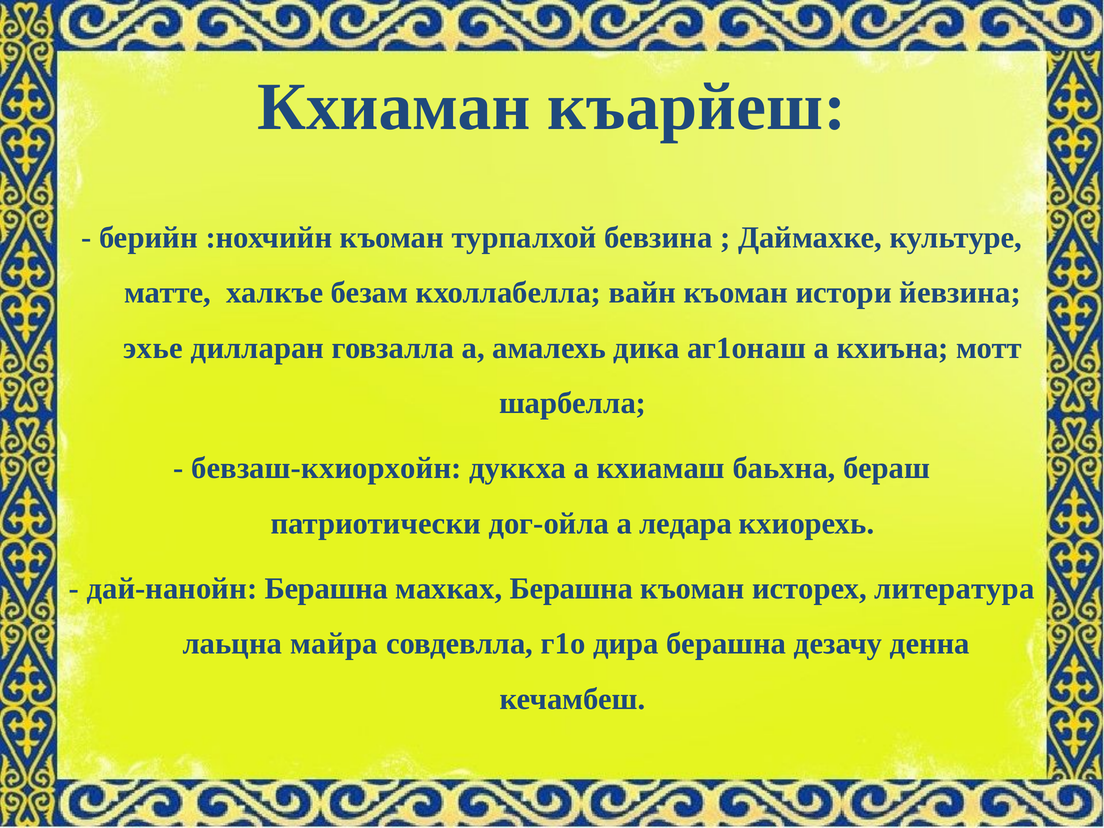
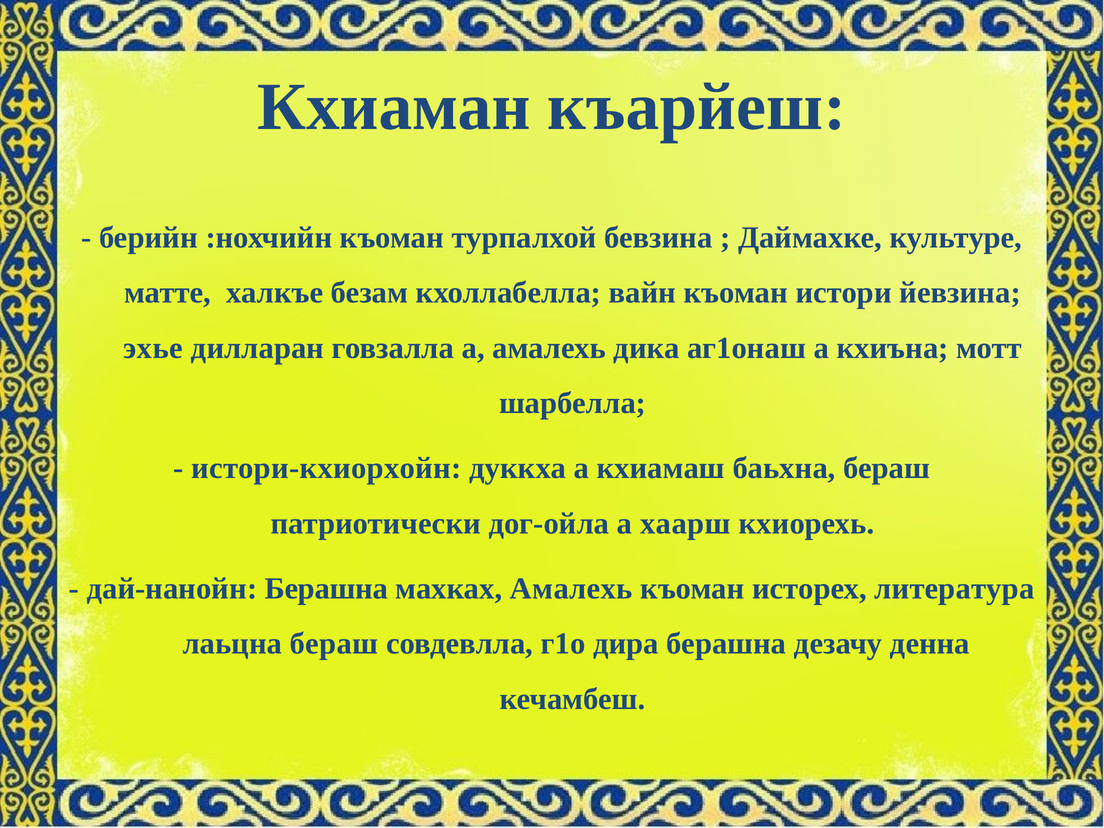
бевзаш-кхиорхойн: бевзаш-кхиорхойн -> истори-кхиорхойн (326, 468)
ледара: ледара -> хаарш (685, 523)
махках Берашна: Берашна -> Амалехь (571, 589)
лаьцна майра: майра -> бераш (334, 644)
